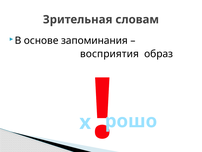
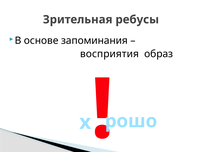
словам: словам -> ребусы (137, 19)
